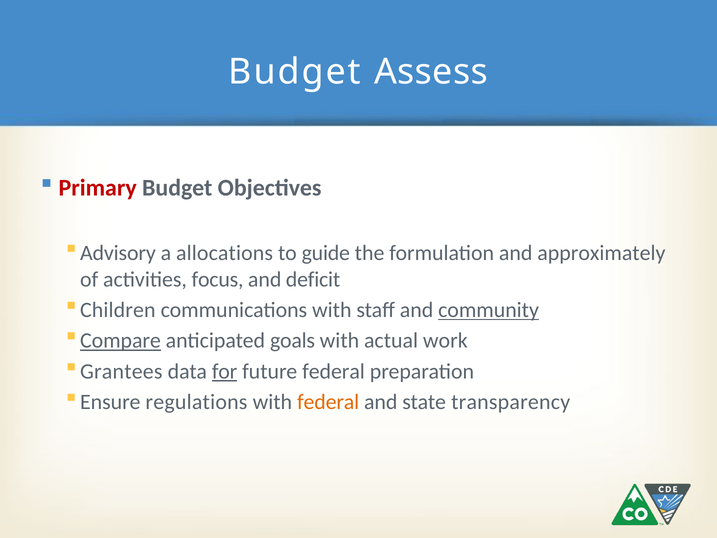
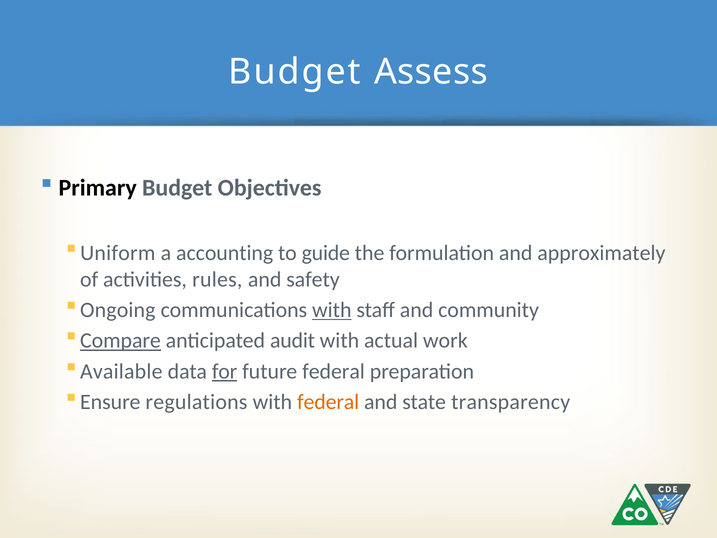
Primary colour: red -> black (98, 188)
Advisory: Advisory -> Uniform (118, 253)
allocations: allocations -> accounting (225, 253)
focus: focus -> rules (217, 279)
deficit: deficit -> safety (313, 279)
Children: Children -> Ongoing (118, 310)
with underline: none -> present (332, 310)
community underline: present -> none (489, 310)
goals: goals -> audit (293, 341)
Grantees: Grantees -> Available (121, 371)
